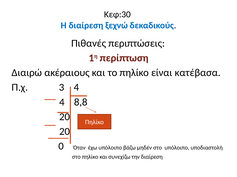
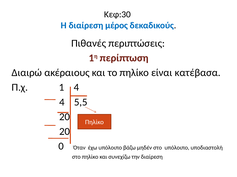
ξεχνώ: ξεχνώ -> μέρος (117, 26)
3: 3 -> 1 (62, 88)
8,8: 8,8 -> 5,5 (81, 102)
